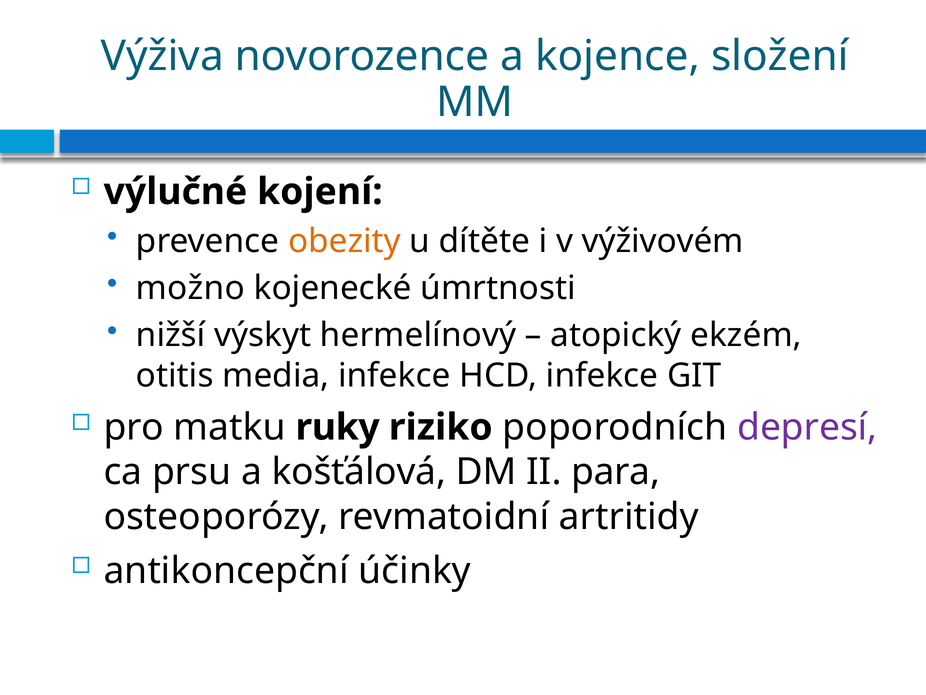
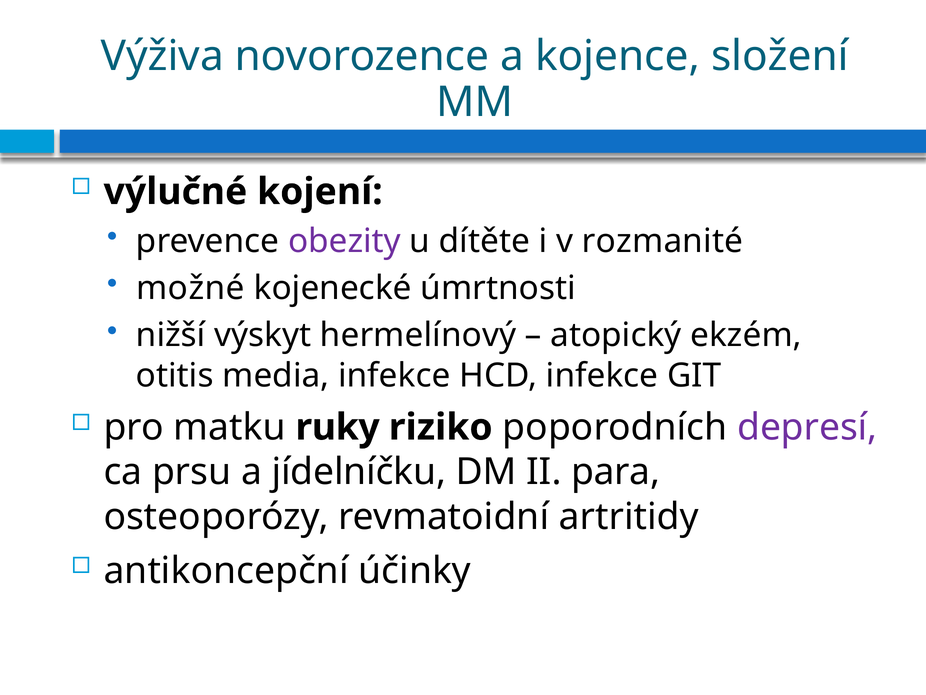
obezity colour: orange -> purple (344, 241)
výživovém: výživovém -> rozmanité (662, 241)
možno: možno -> možné (190, 288)
košťálová: košťálová -> jídelníčku (359, 472)
